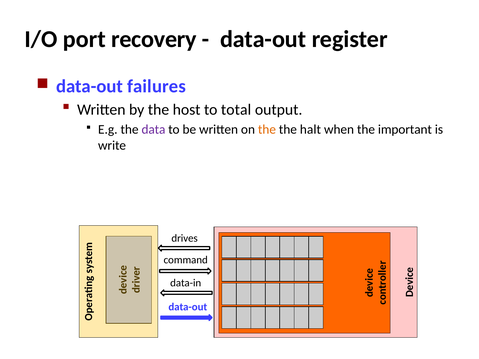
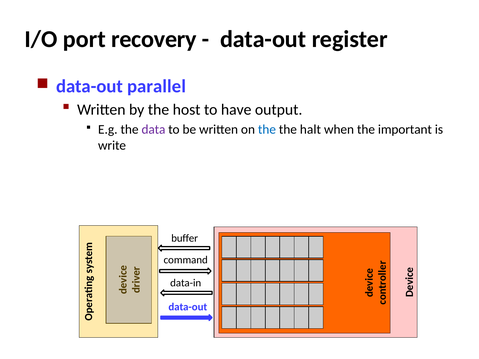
failures: failures -> parallel (157, 86)
total: total -> have (236, 110)
the colour: orange -> blue (267, 130)
drives: drives -> buffer (185, 238)
